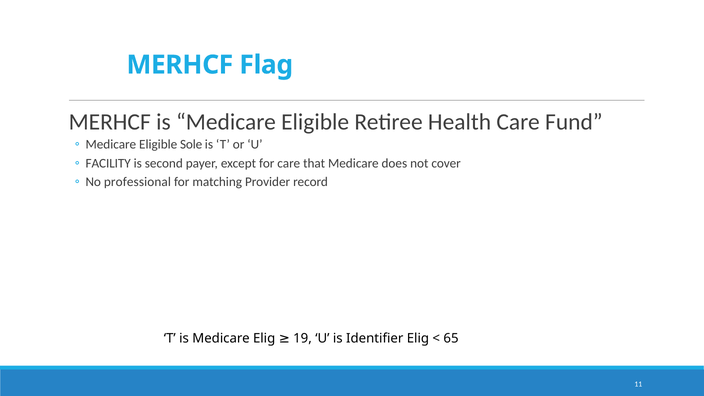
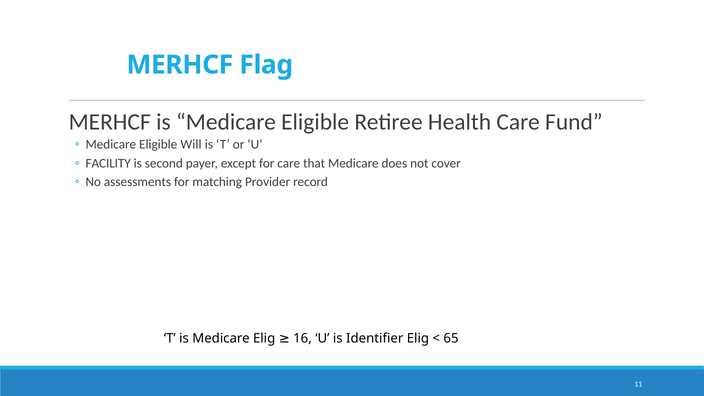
Sole: Sole -> Will (191, 145)
professional: professional -> assessments (137, 182)
19: 19 -> 16 (303, 338)
